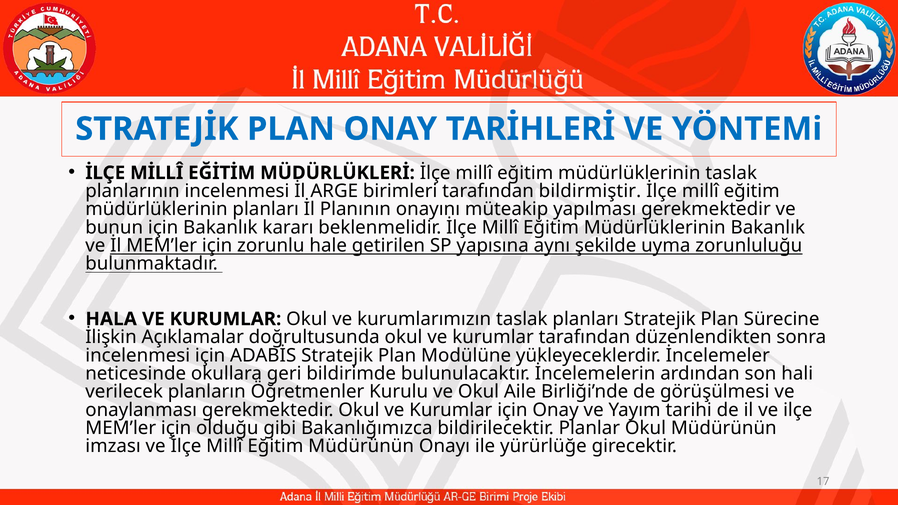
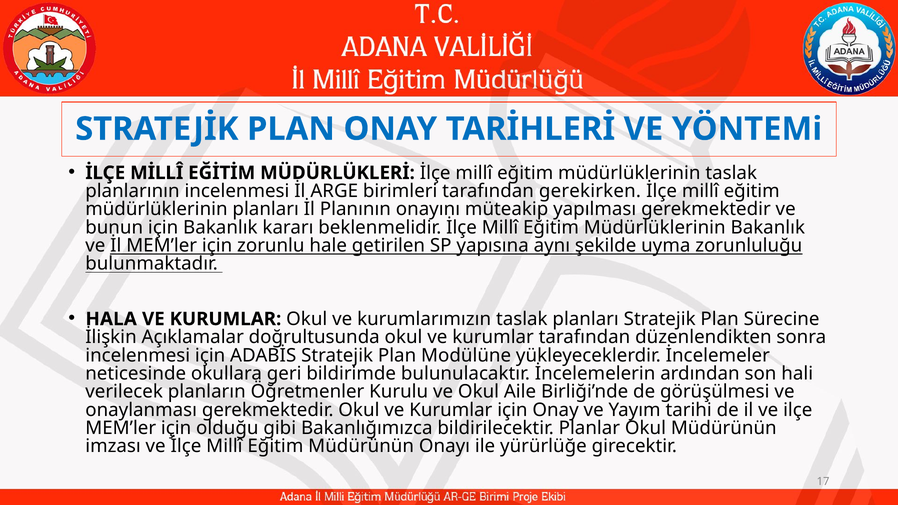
bildirmiştir: bildirmiştir -> gerekirken (590, 191)
